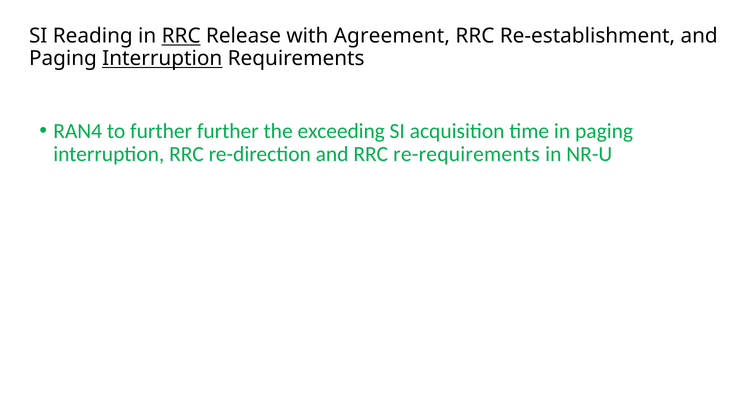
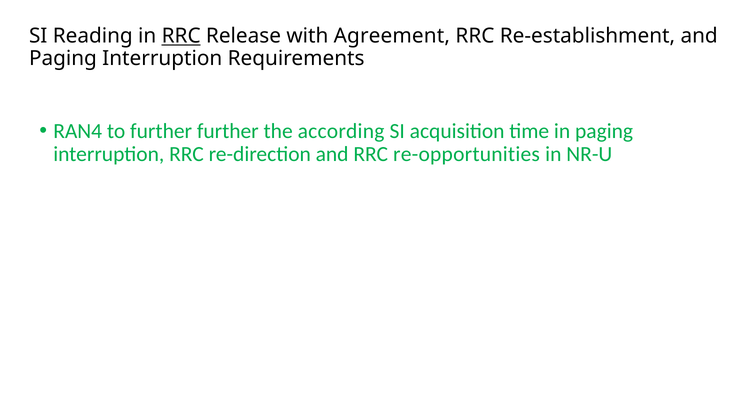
Interruption underline: present -> none (162, 59)
exceeding: exceeding -> according (341, 131)
re-requirements: re-requirements -> re-opportunities (466, 154)
